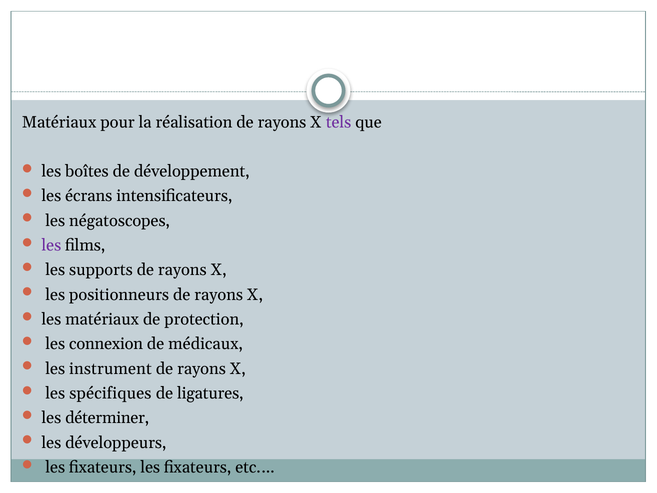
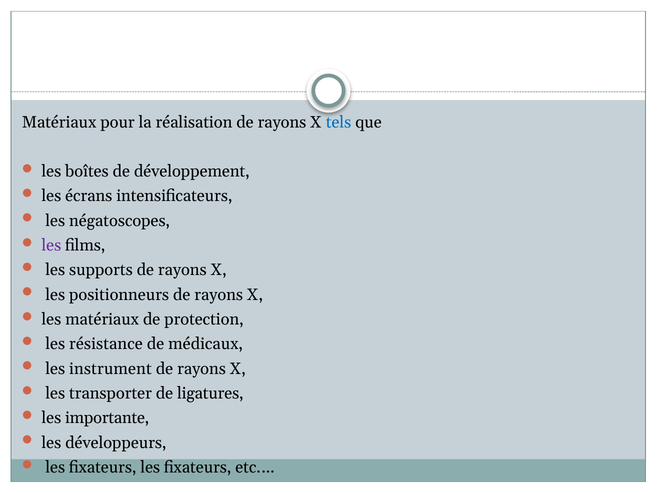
tels colour: purple -> blue (339, 122)
connexion: connexion -> résistance (106, 344)
spécifiques: spécifiques -> transporter (110, 393)
déterminer: déterminer -> importante (107, 418)
